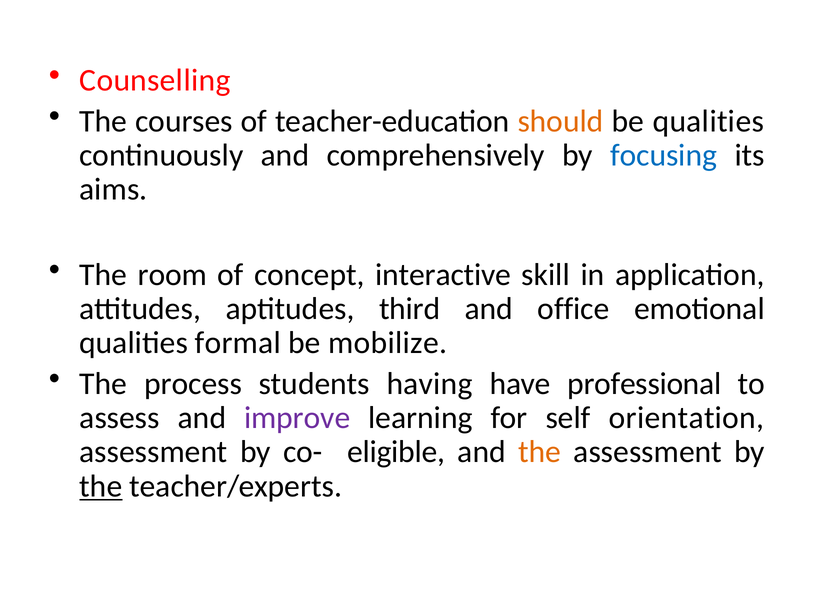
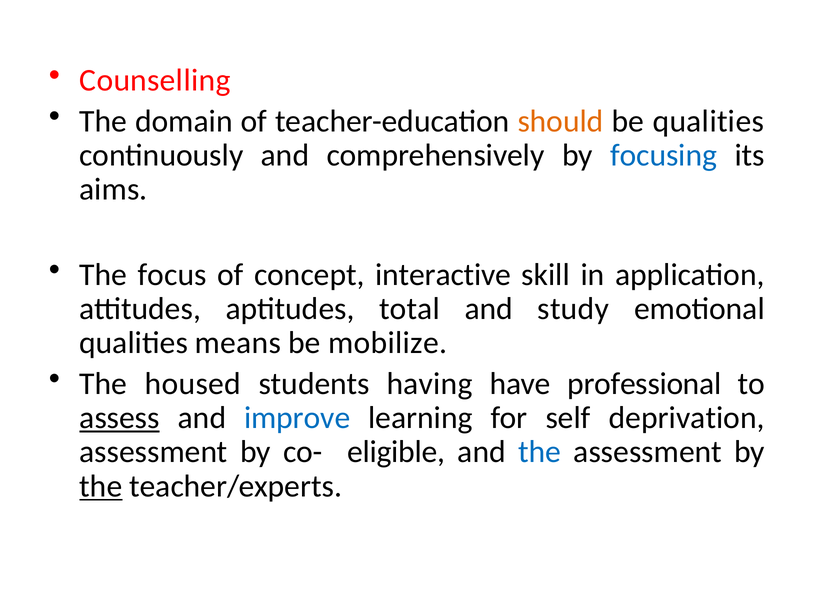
courses: courses -> domain (184, 121)
room: room -> focus (172, 275)
third: third -> total (410, 309)
office: office -> study (573, 309)
formal: formal -> means (238, 343)
process: process -> housed (193, 384)
assess underline: none -> present (120, 418)
improve colour: purple -> blue (297, 418)
orientation: orientation -> deprivation (687, 418)
the colour: orange -> blue (540, 452)
